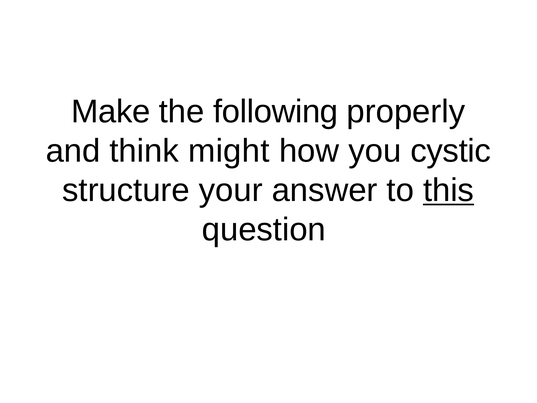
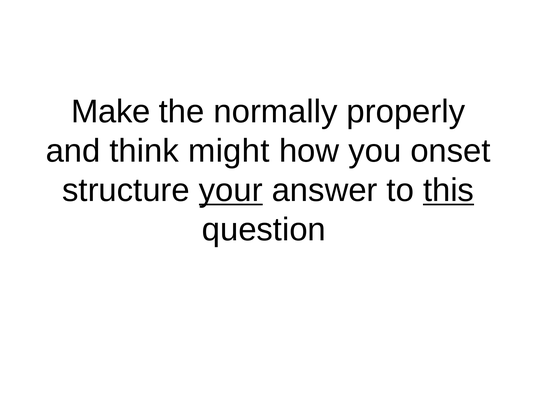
following: following -> normally (276, 112)
cystic: cystic -> onset (450, 151)
your underline: none -> present (231, 190)
